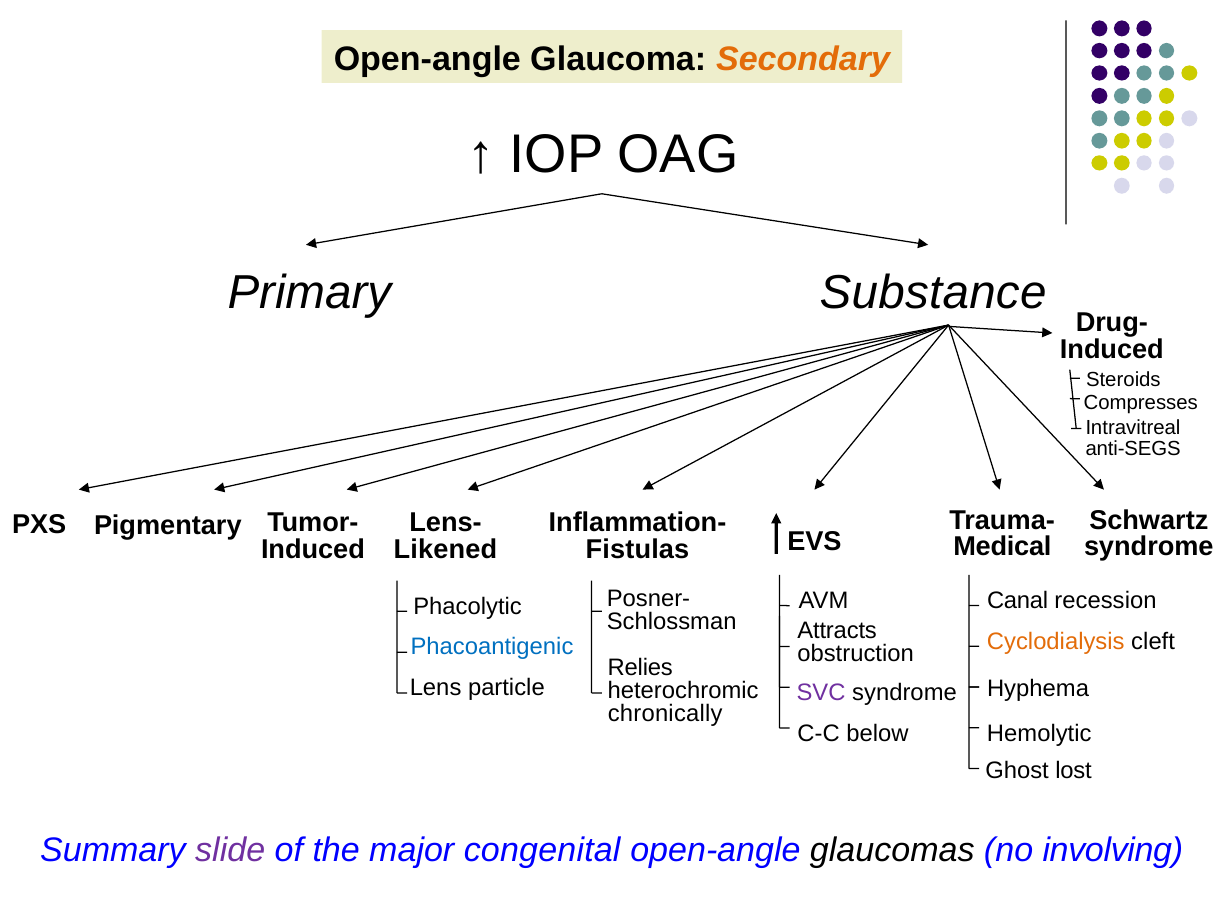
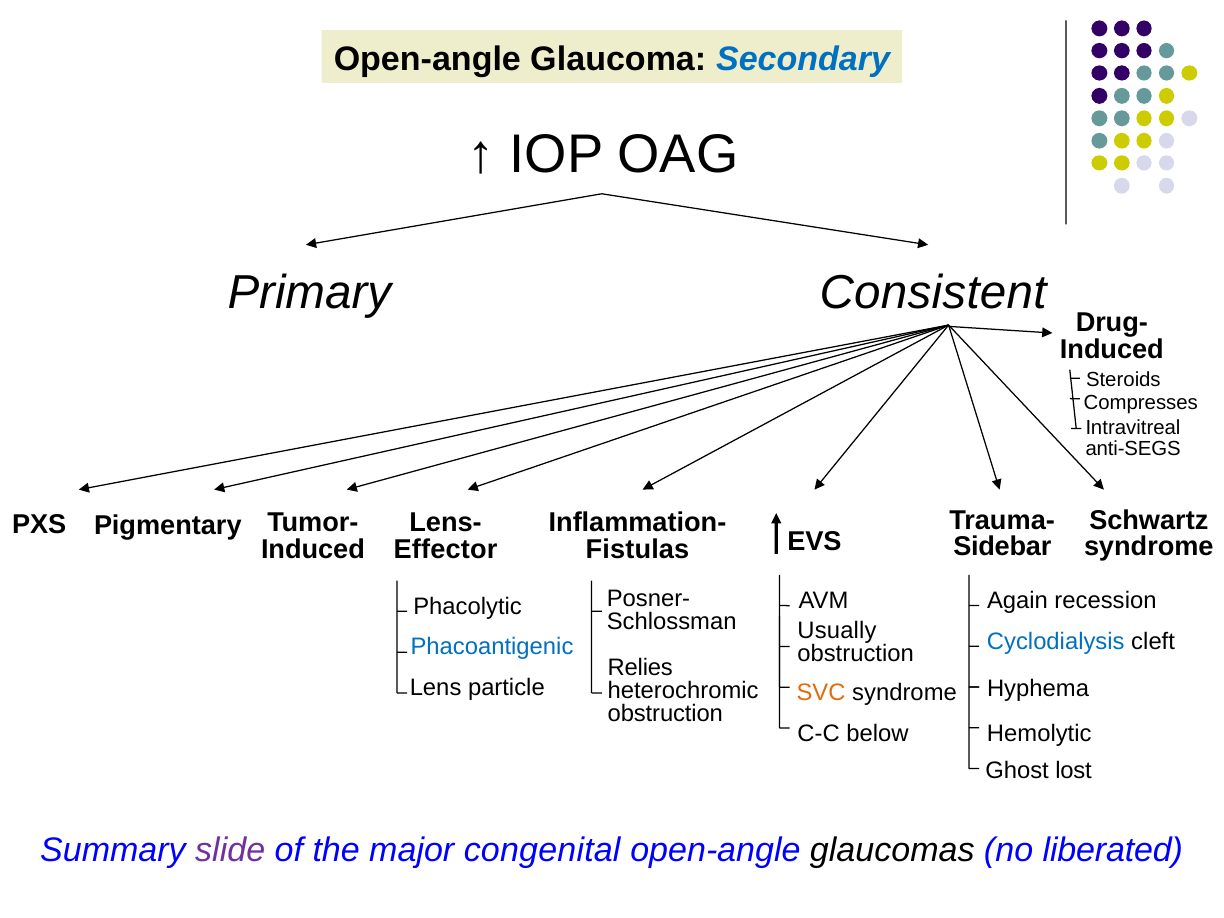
Secondary colour: orange -> blue (803, 59)
Substance: Substance -> Consistent (933, 293)
Medical: Medical -> Sidebar (1002, 546)
Likened: Likened -> Effector (445, 549)
Canal: Canal -> Again (1018, 600)
Attracts: Attracts -> Usually (837, 630)
Cyclodialysis colour: orange -> blue (1056, 641)
SVC colour: purple -> orange (821, 692)
chronically: chronically -> obstruction (665, 713)
involving: involving -> liberated (1113, 851)
